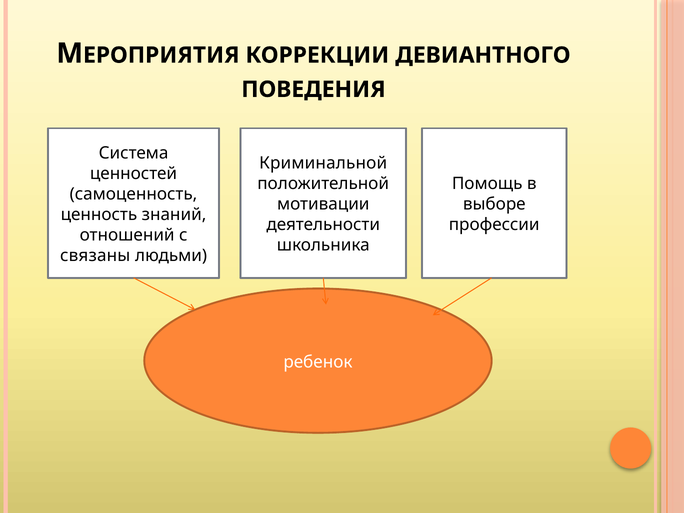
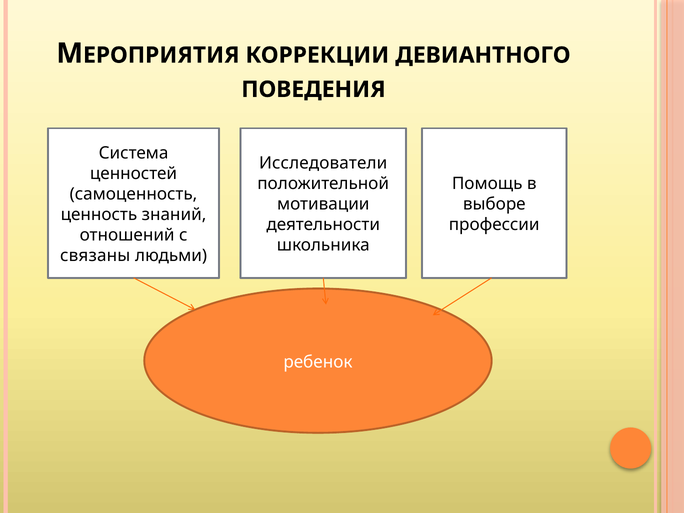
Криминальной: Криминальной -> Исследователи (323, 163)
